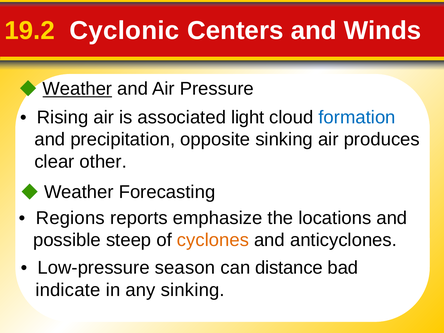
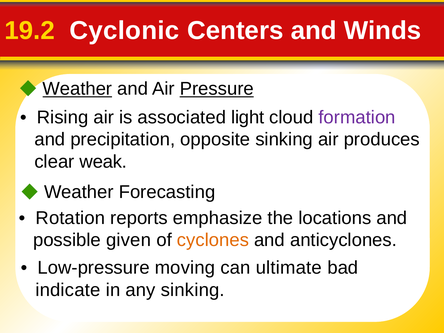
Pressure underline: none -> present (217, 89)
formation colour: blue -> purple (357, 117)
other: other -> weak (103, 162)
Regions: Regions -> Rotation (70, 218)
steep: steep -> given (129, 240)
season: season -> moving (185, 268)
distance: distance -> ultimate (289, 268)
